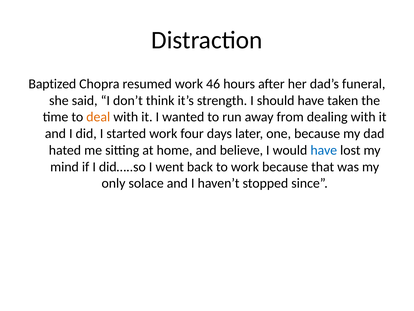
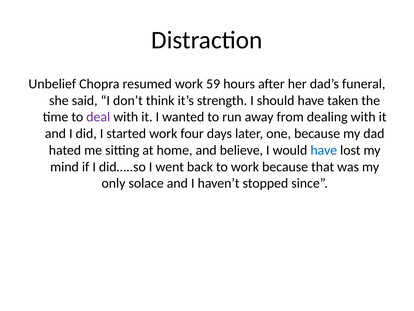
Baptized: Baptized -> Unbelief (52, 84)
46: 46 -> 59 (213, 84)
deal colour: orange -> purple (98, 117)
